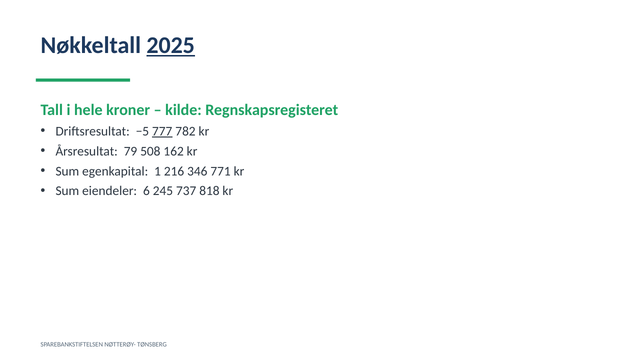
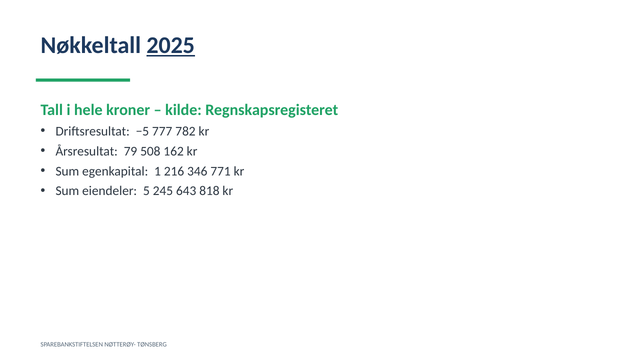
777 underline: present -> none (162, 131)
6: 6 -> 5 (146, 191)
737: 737 -> 643 (186, 191)
